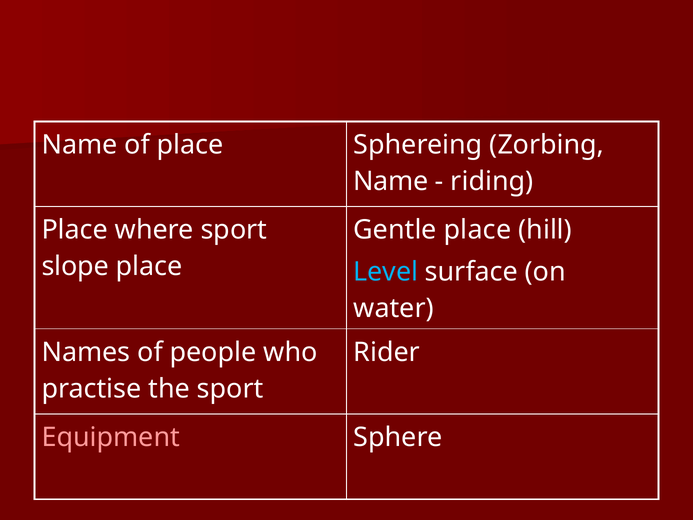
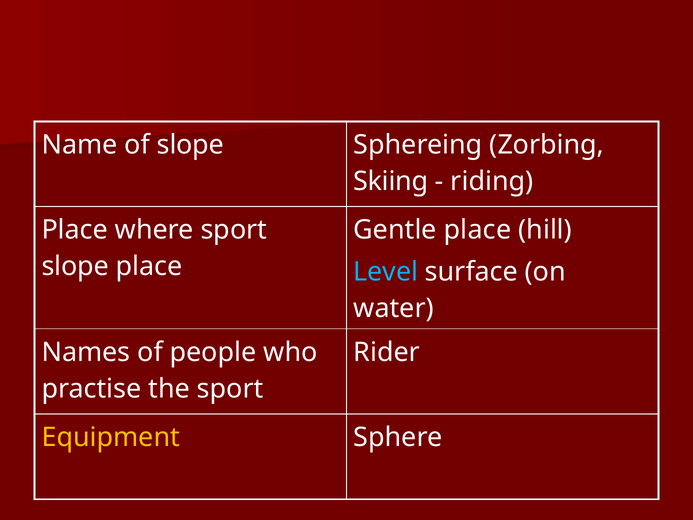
of place: place -> slope (190, 145)
Name: Name -> Skiing (391, 181)
Equipment colour: pink -> yellow (111, 437)
